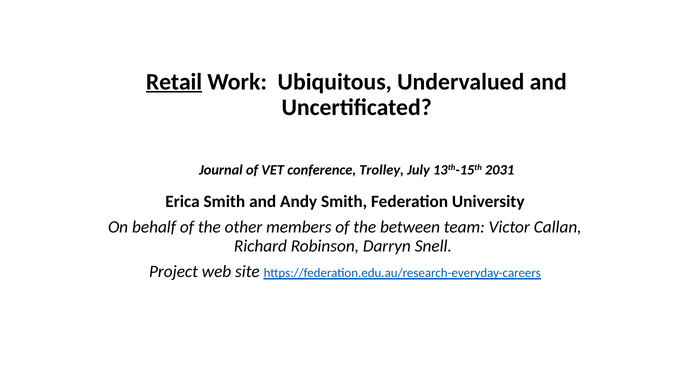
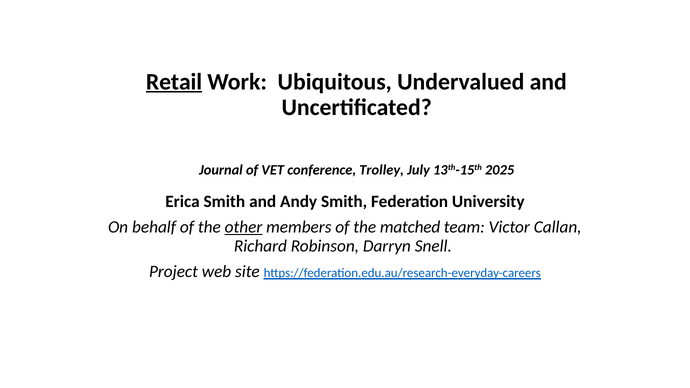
2031: 2031 -> 2025 (500, 170)
other underline: none -> present (244, 227)
between: between -> matched (410, 227)
